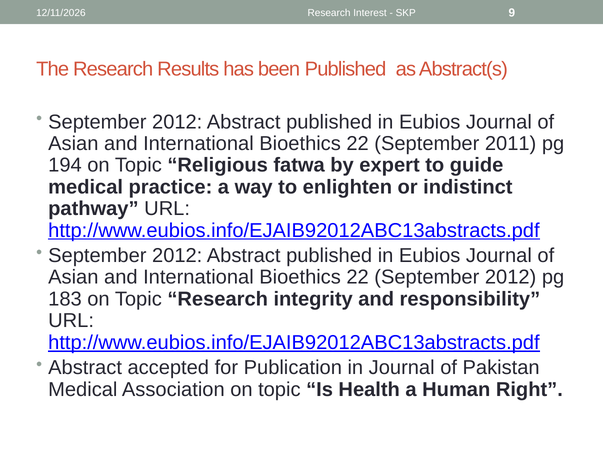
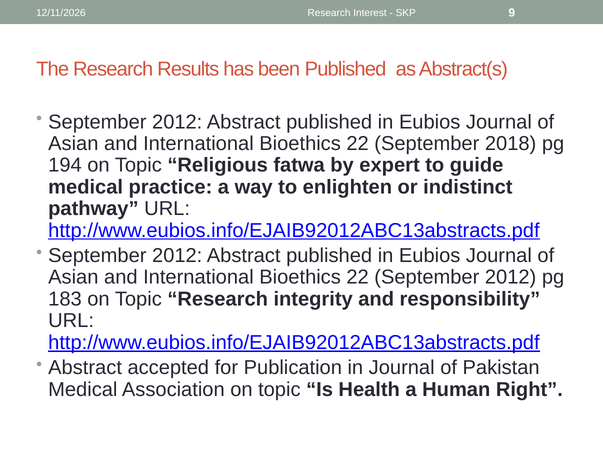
2011: 2011 -> 2018 (511, 144)
